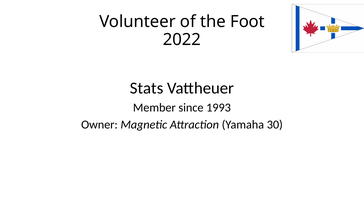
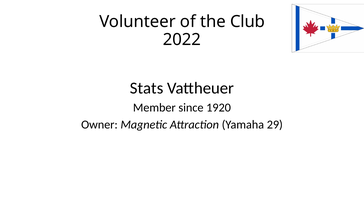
Foot: Foot -> Club (247, 22)
1993: 1993 -> 1920 (219, 107)
30: 30 -> 29 (275, 124)
